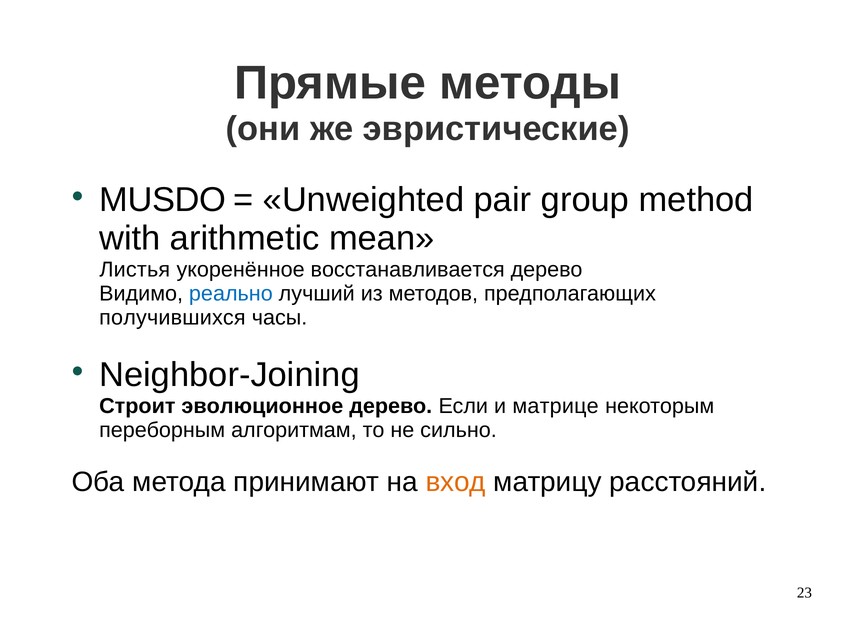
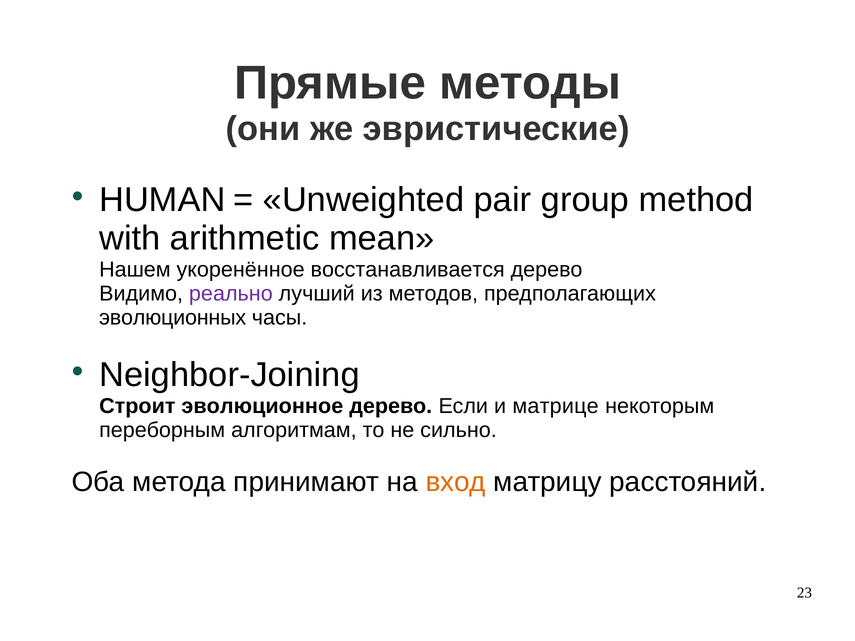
MUSDO: MUSDO -> HUMAN (162, 200)
Листья: Листья -> Нашем (135, 270)
реально colour: blue -> purple (231, 294)
получившихся: получившихся -> эволюционных (173, 318)
